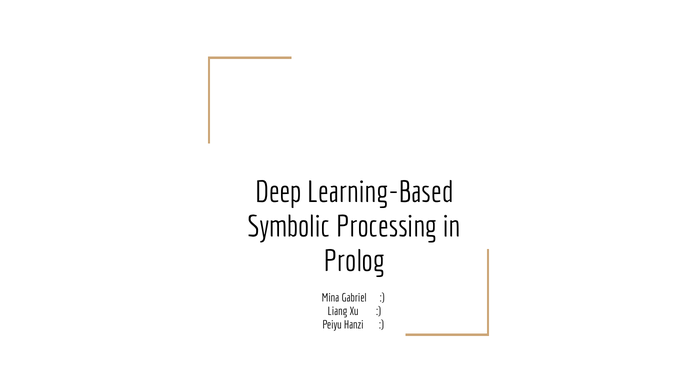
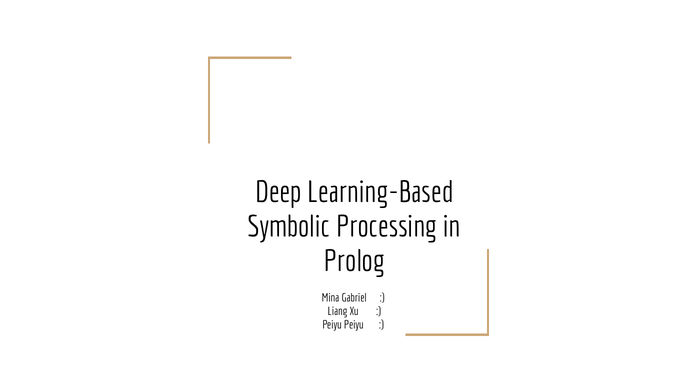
Peiyu Hanzi: Hanzi -> Peiyu (354, 325)
